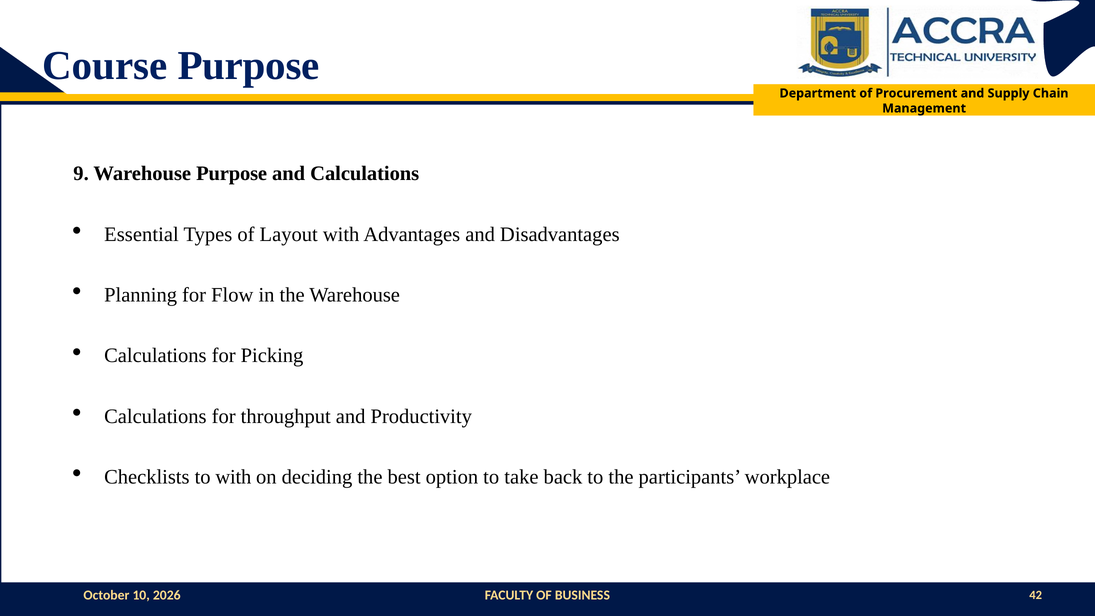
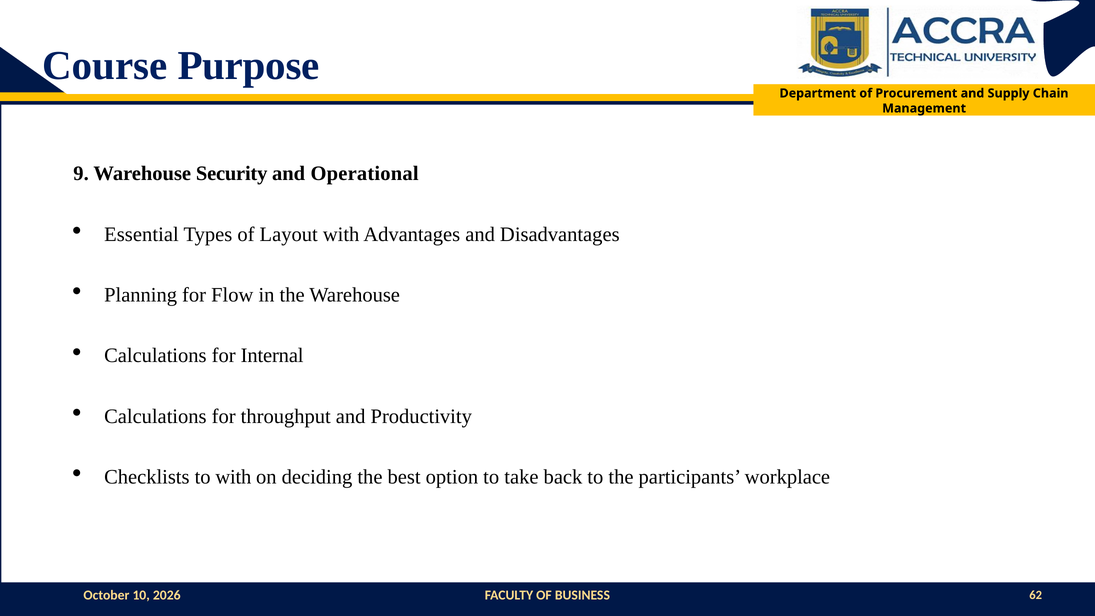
Warehouse Purpose: Purpose -> Security (232, 173)
and Calculations: Calculations -> Operational (365, 173)
Picking: Picking -> Internal (272, 356)
42: 42 -> 62 (1036, 595)
